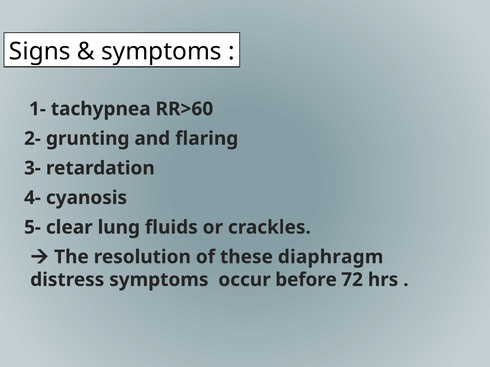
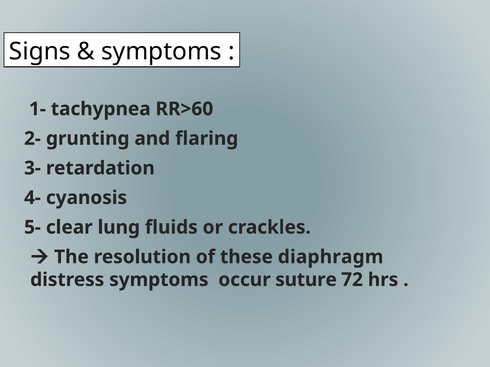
before: before -> suture (306, 280)
